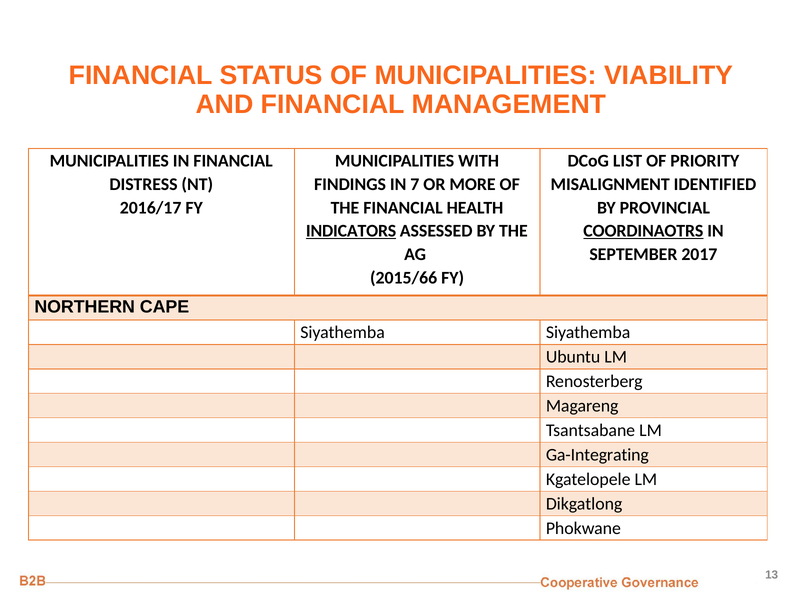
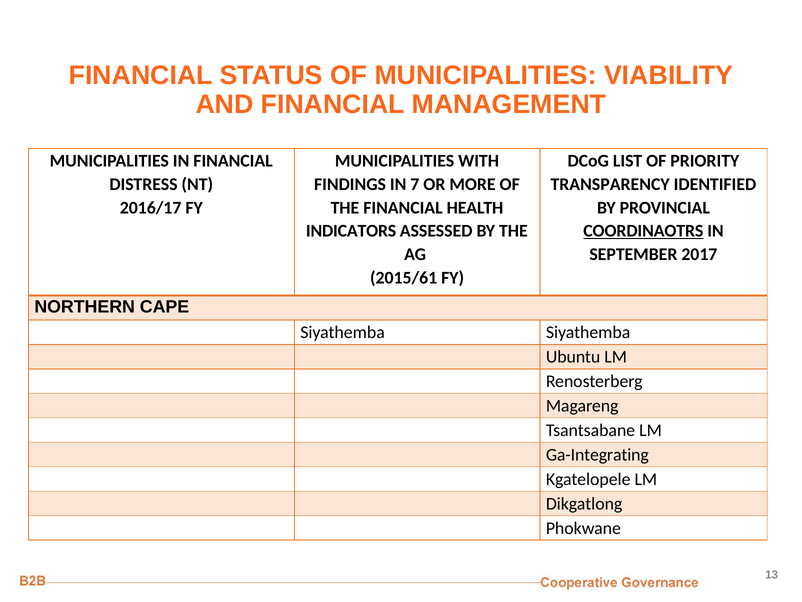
MISALIGNMENT: MISALIGNMENT -> TRANSPARENCY (610, 184)
INDICATORS underline: present -> none (351, 231)
2015/66: 2015/66 -> 2015/61 (404, 277)
